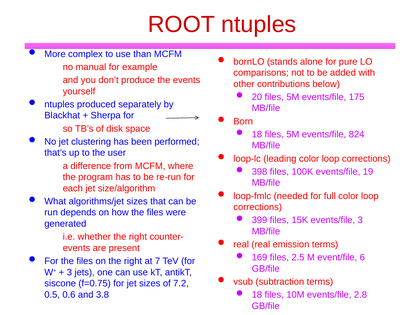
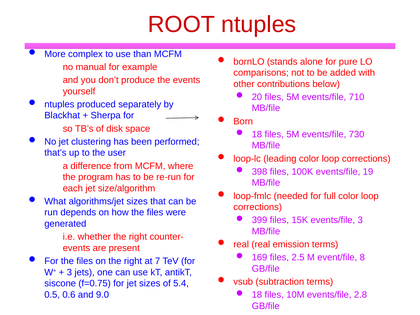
175: 175 -> 710 (357, 97)
824: 824 -> 730 (357, 134)
6: 6 -> 8 (362, 258)
7.2: 7.2 -> 5.4 (181, 283)
3.8: 3.8 -> 9.0 (103, 295)
